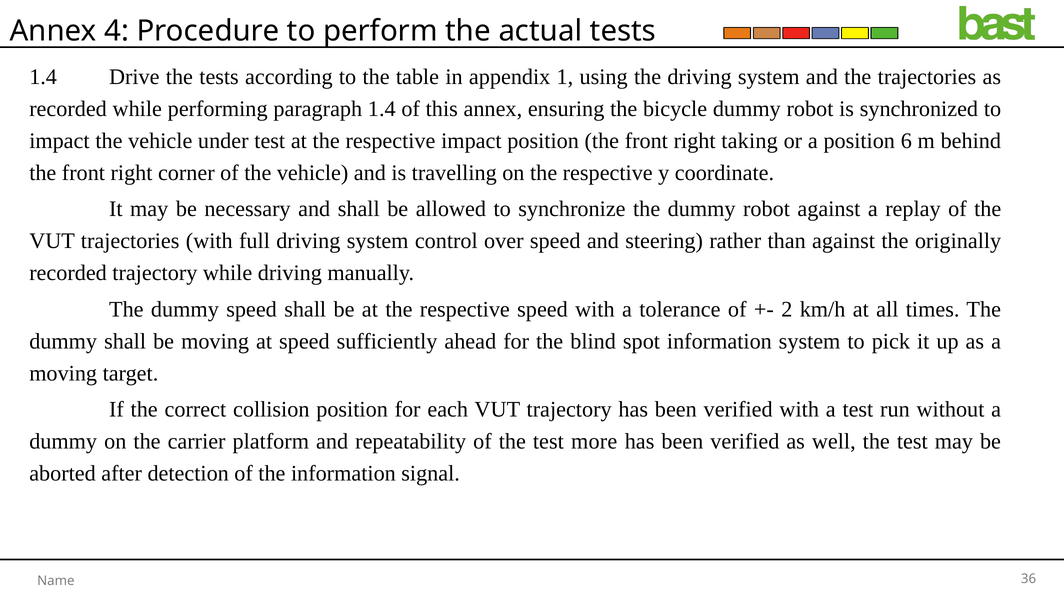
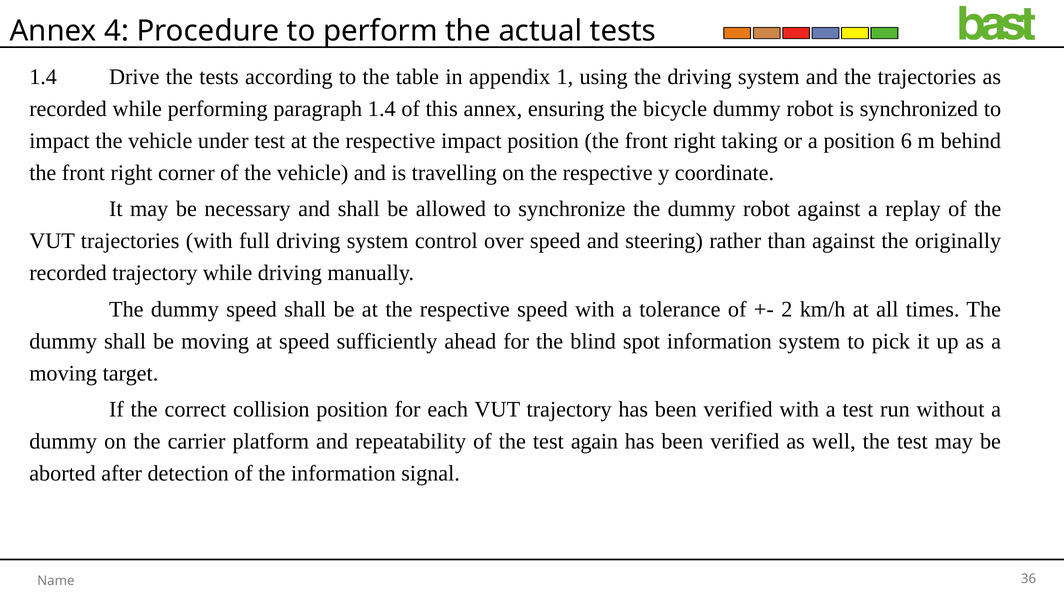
more: more -> again (594, 441)
